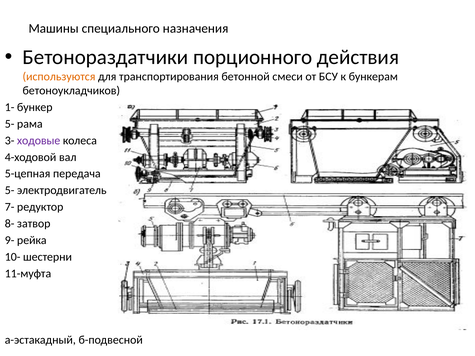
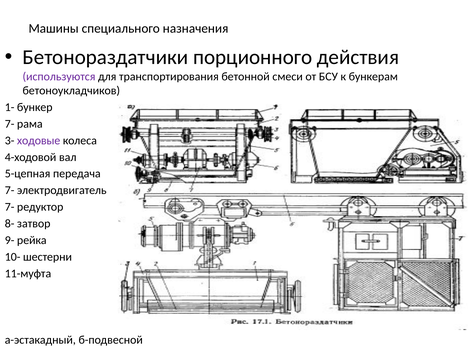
используются colour: orange -> purple (59, 76)
5-: 5- -> 7- (10, 124)
5-: 5- -> 7- (10, 190)
